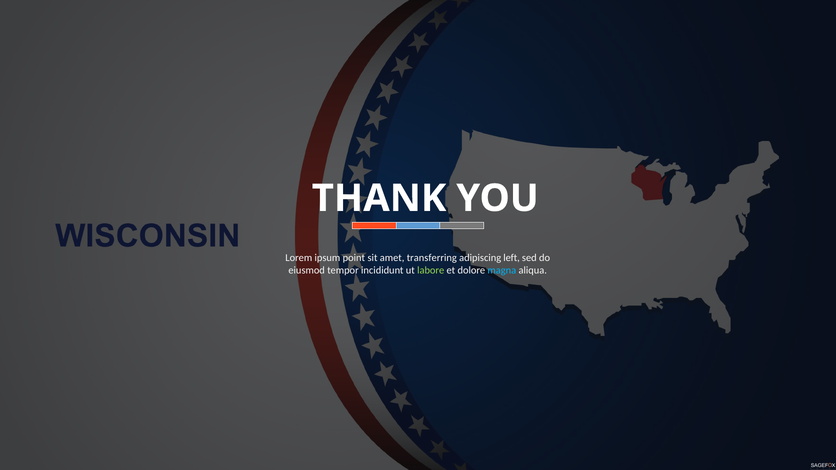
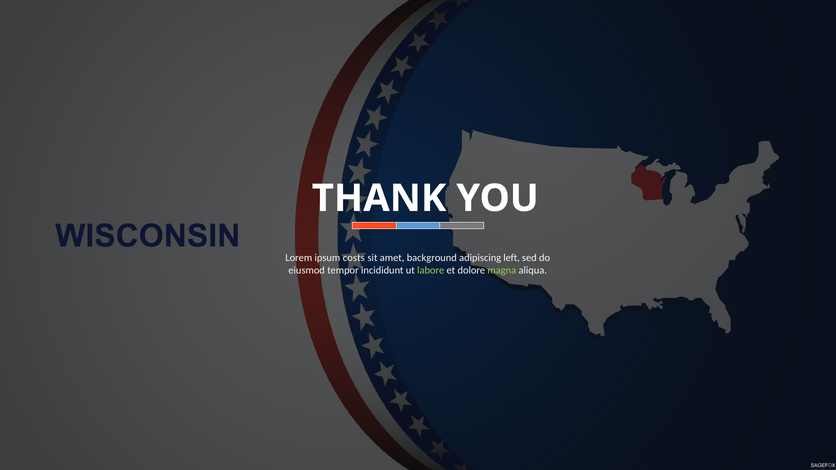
point: point -> costs (354, 258)
transferring: transferring -> background (432, 258)
magna colour: light blue -> light green (502, 271)
